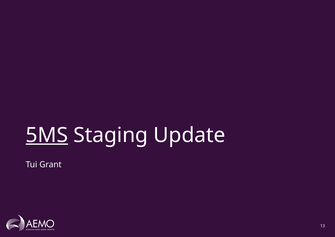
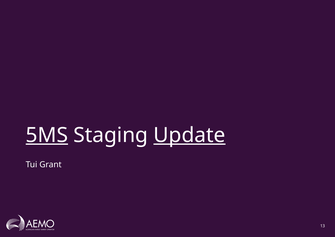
Update underline: none -> present (189, 135)
